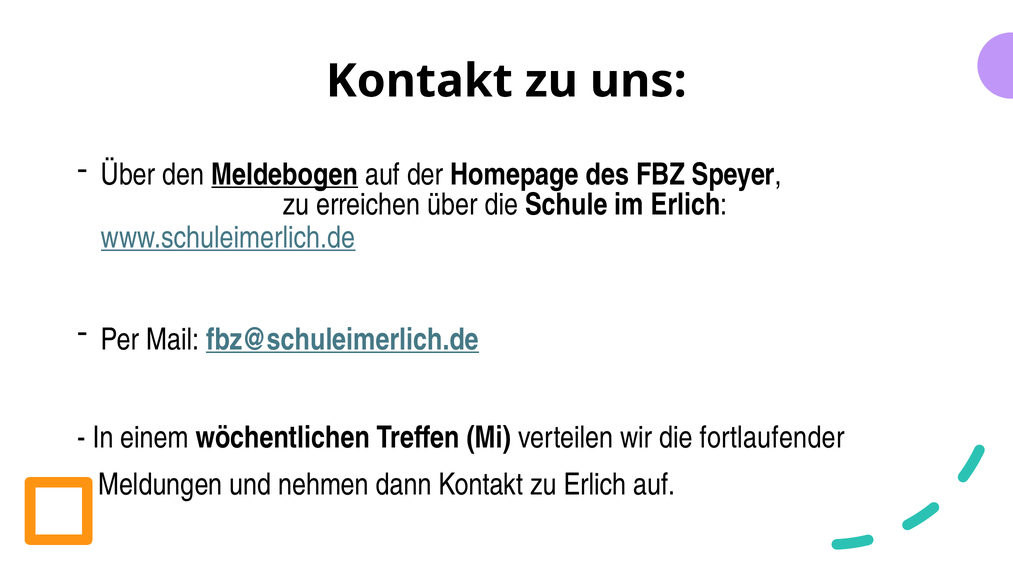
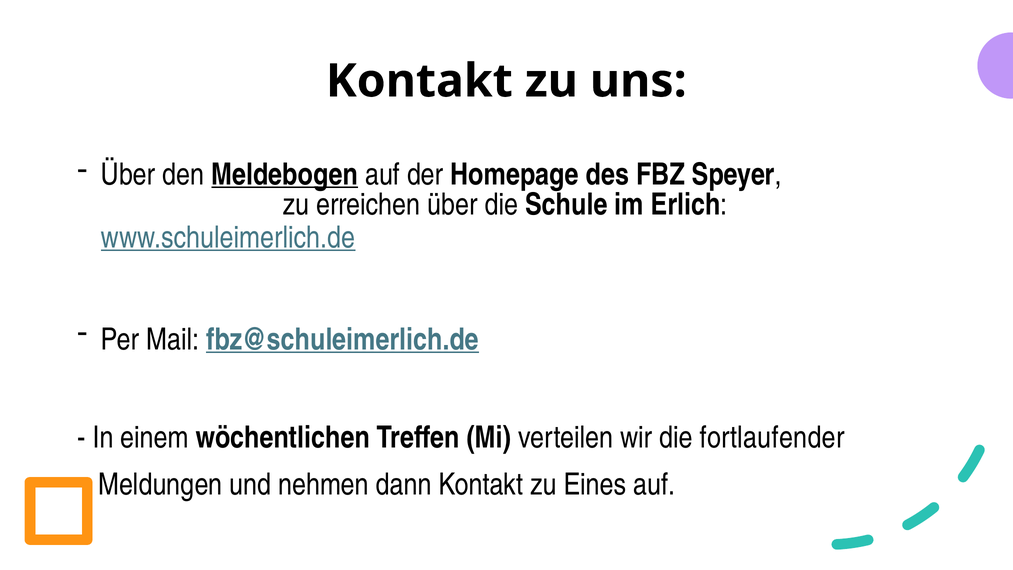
zu Erlich: Erlich -> Eines (595, 484)
